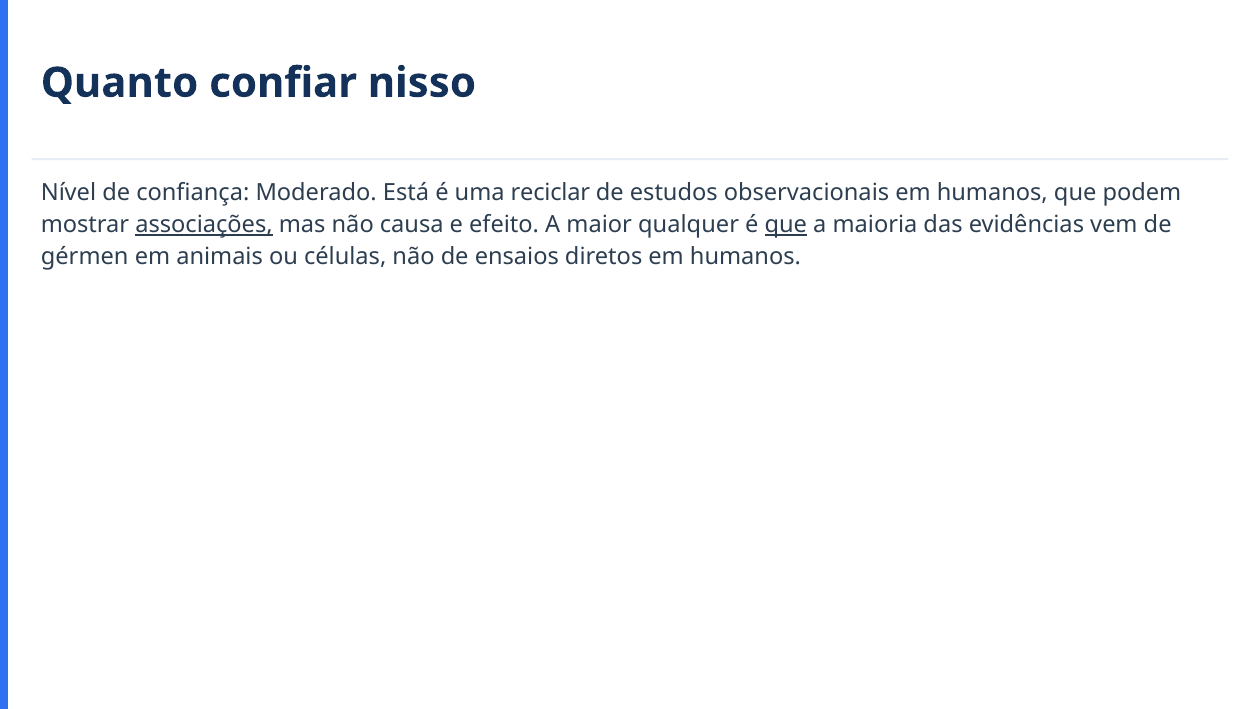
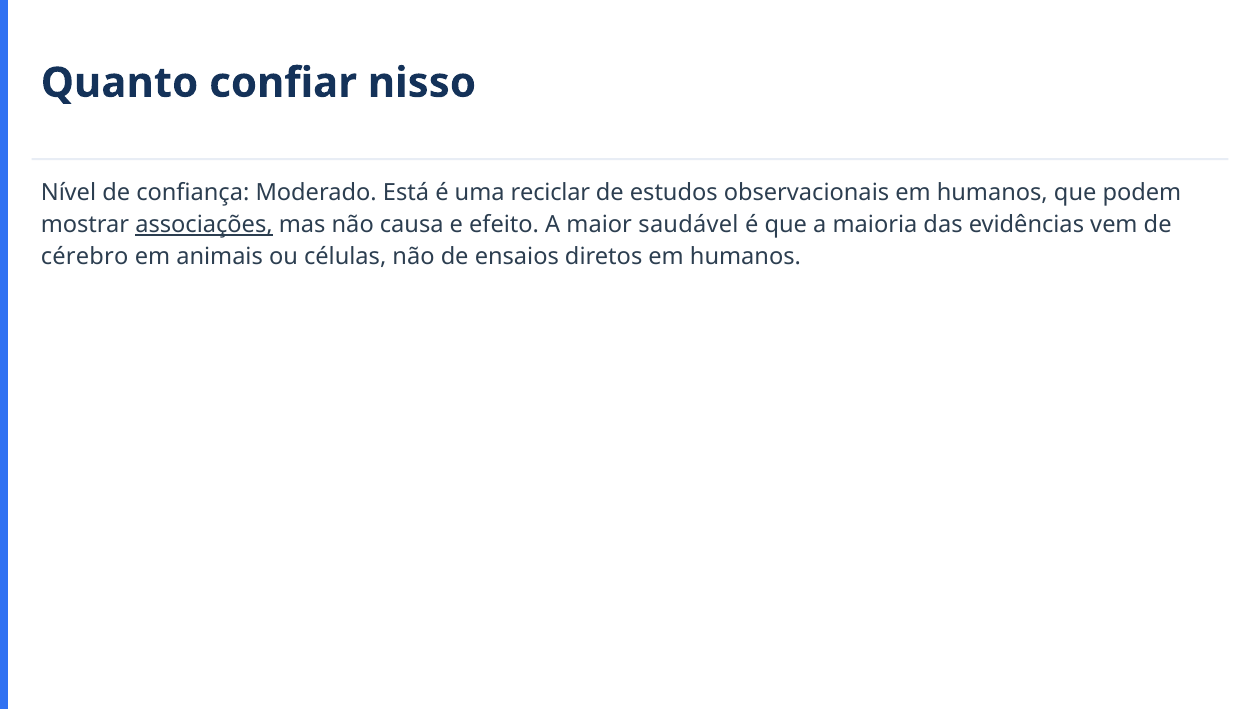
qualquer: qualquer -> saudável (688, 225)
que underline: present -> none (786, 225)
gérmen: gérmen -> cérebro (85, 257)
